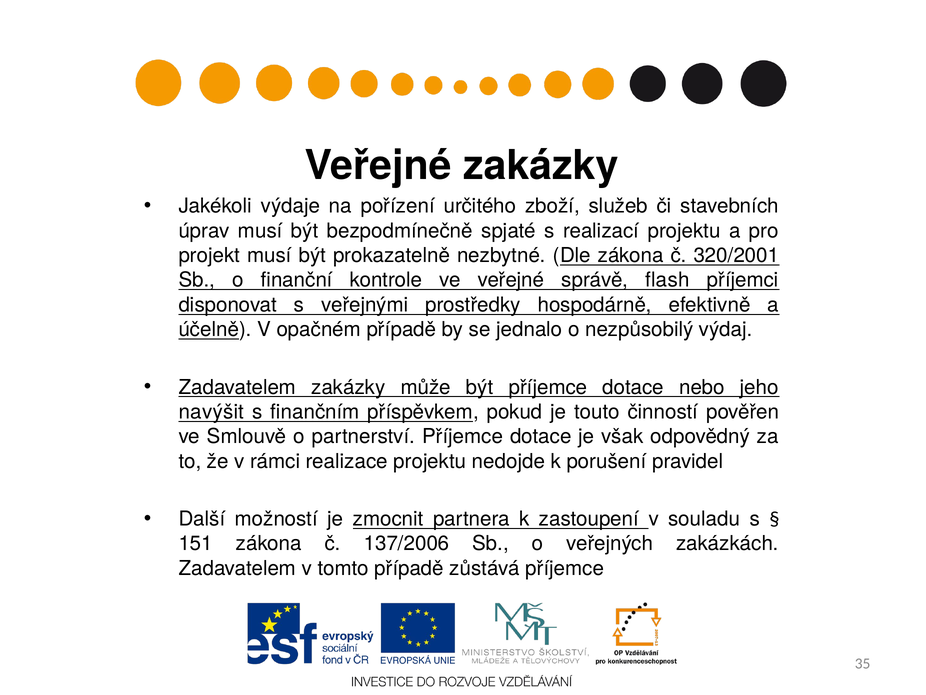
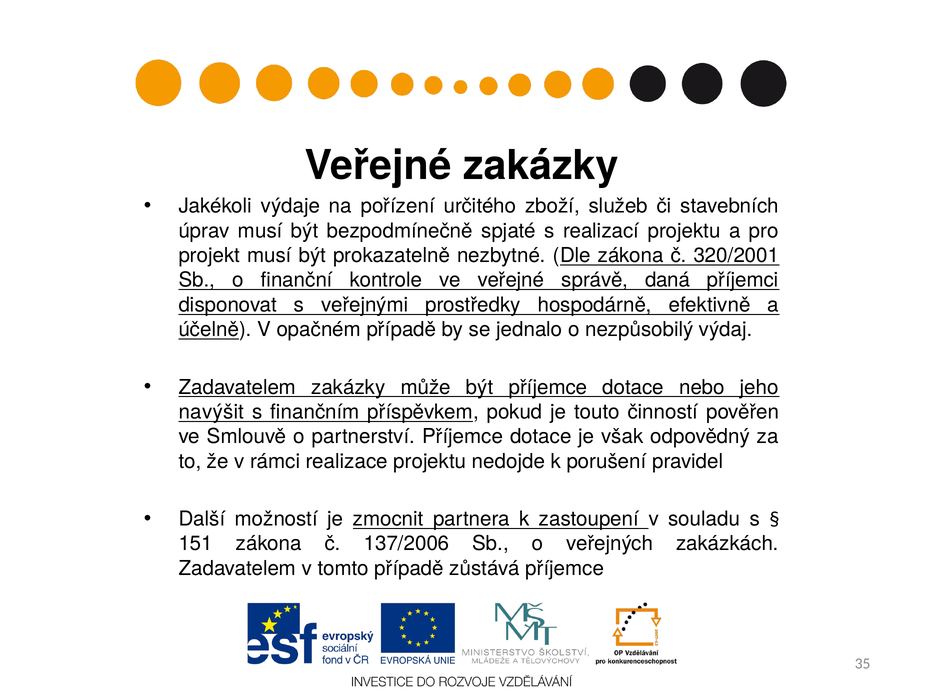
flash: flash -> daná (668, 280)
